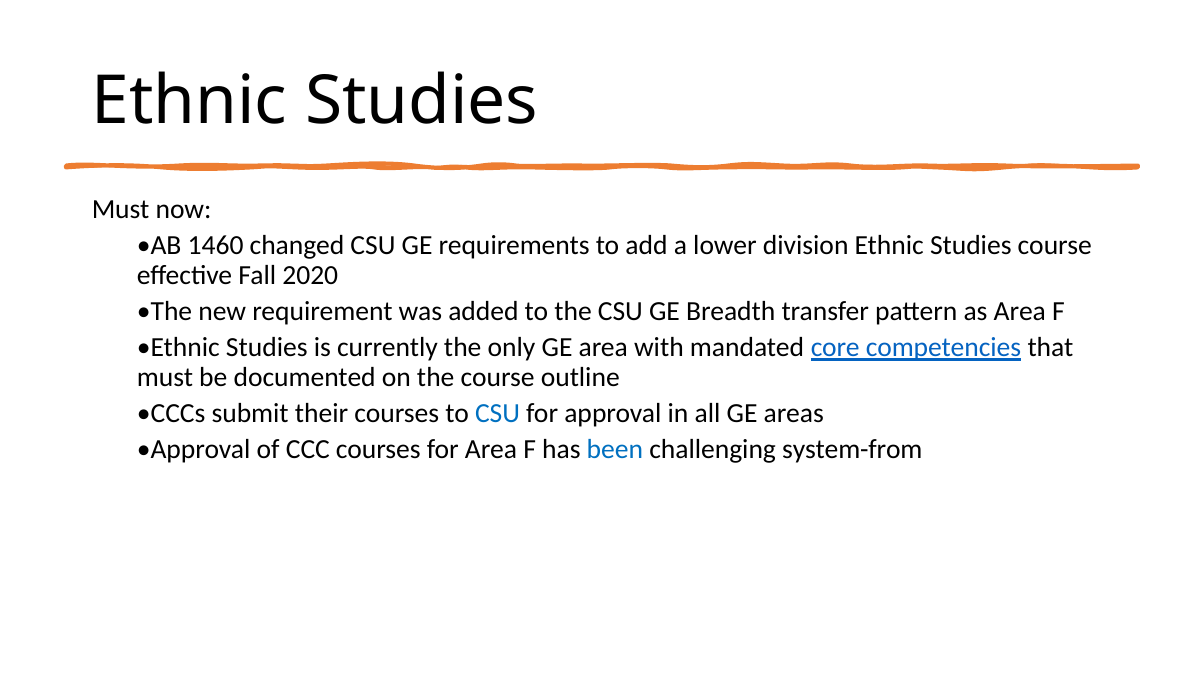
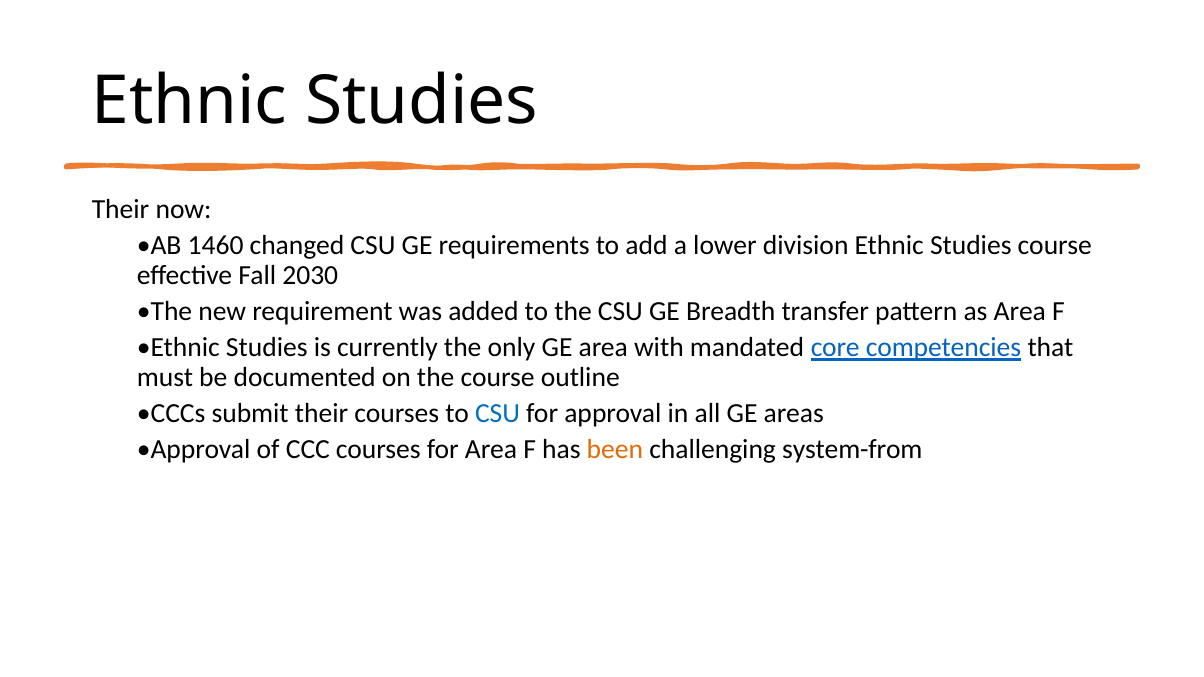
Must: Must -> Their (121, 210)
2020: 2020 -> 2030 (310, 276)
been colour: blue -> orange (615, 450)
